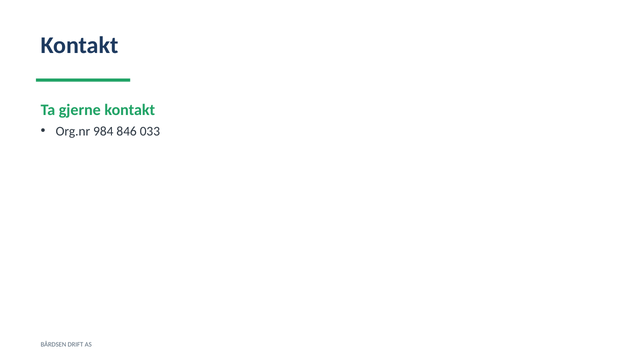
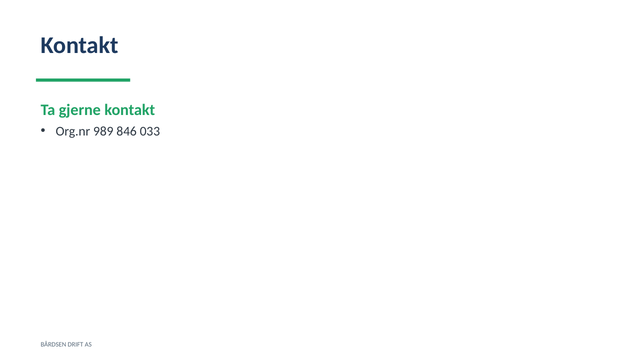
984: 984 -> 989 (103, 131)
